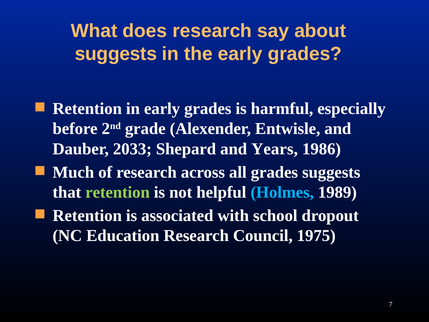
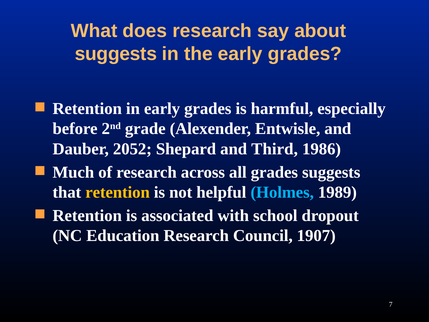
2033: 2033 -> 2052 (132, 149)
Years: Years -> Third (275, 149)
retention colour: light green -> yellow (118, 192)
1975: 1975 -> 1907 (316, 236)
